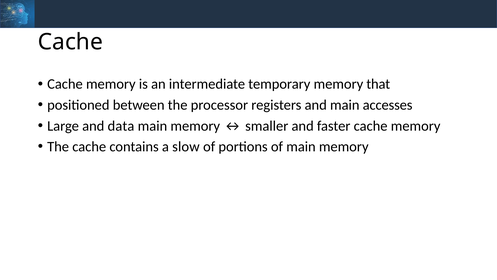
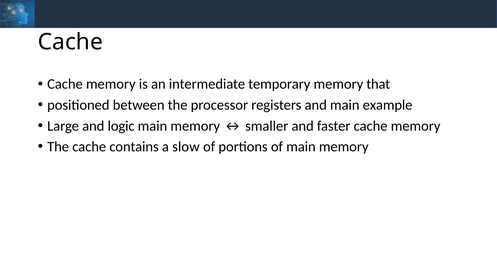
accesses: accesses -> example (388, 105)
data: data -> logic (121, 126)
